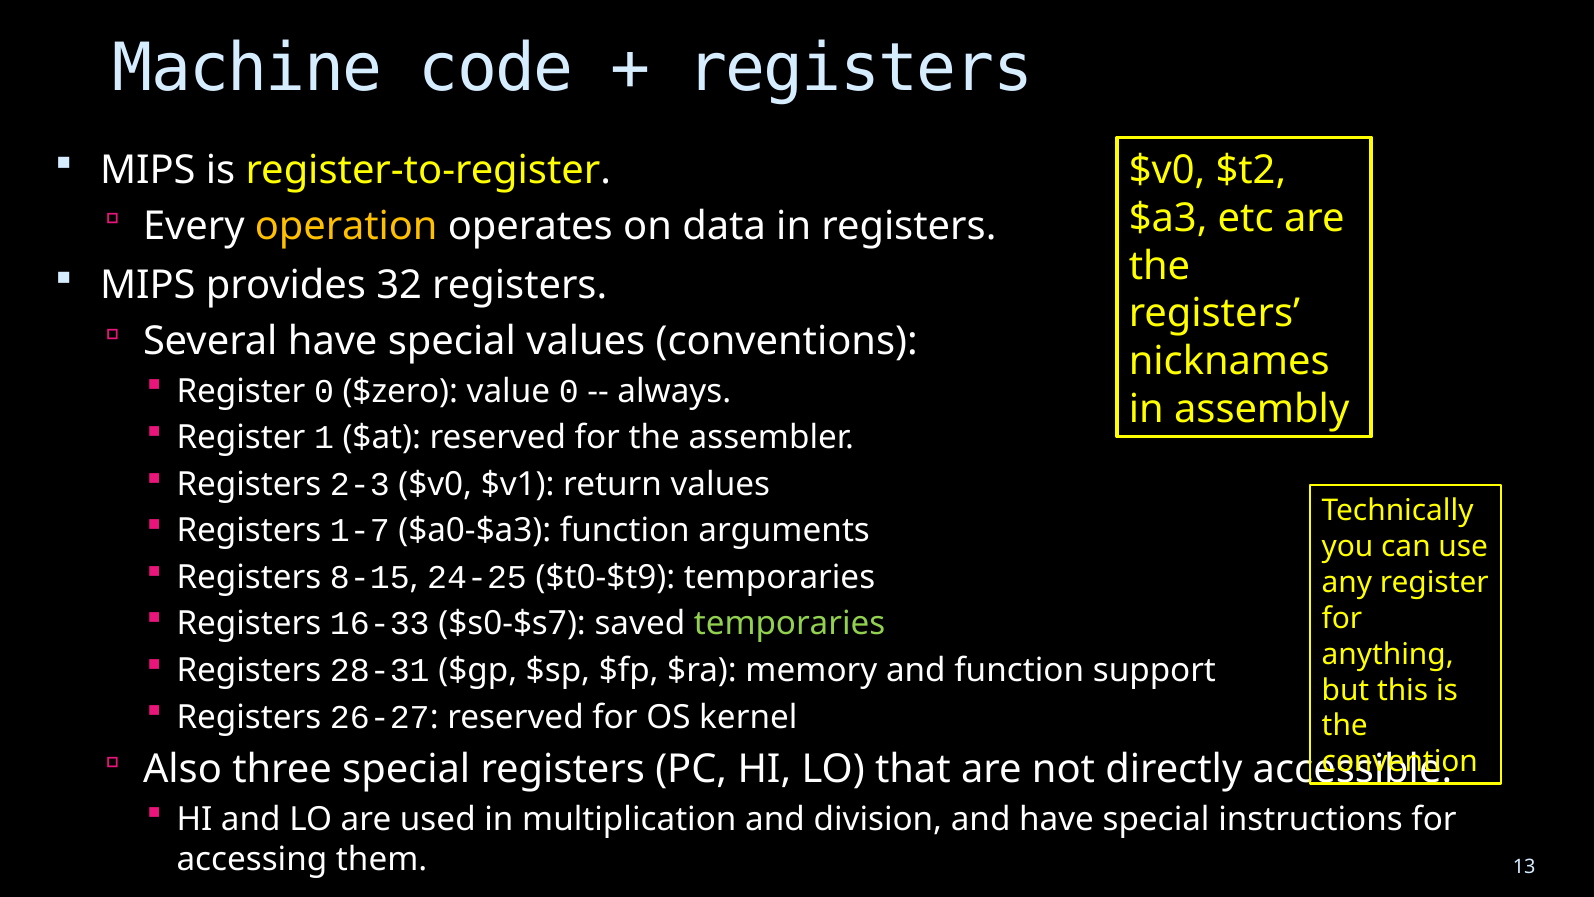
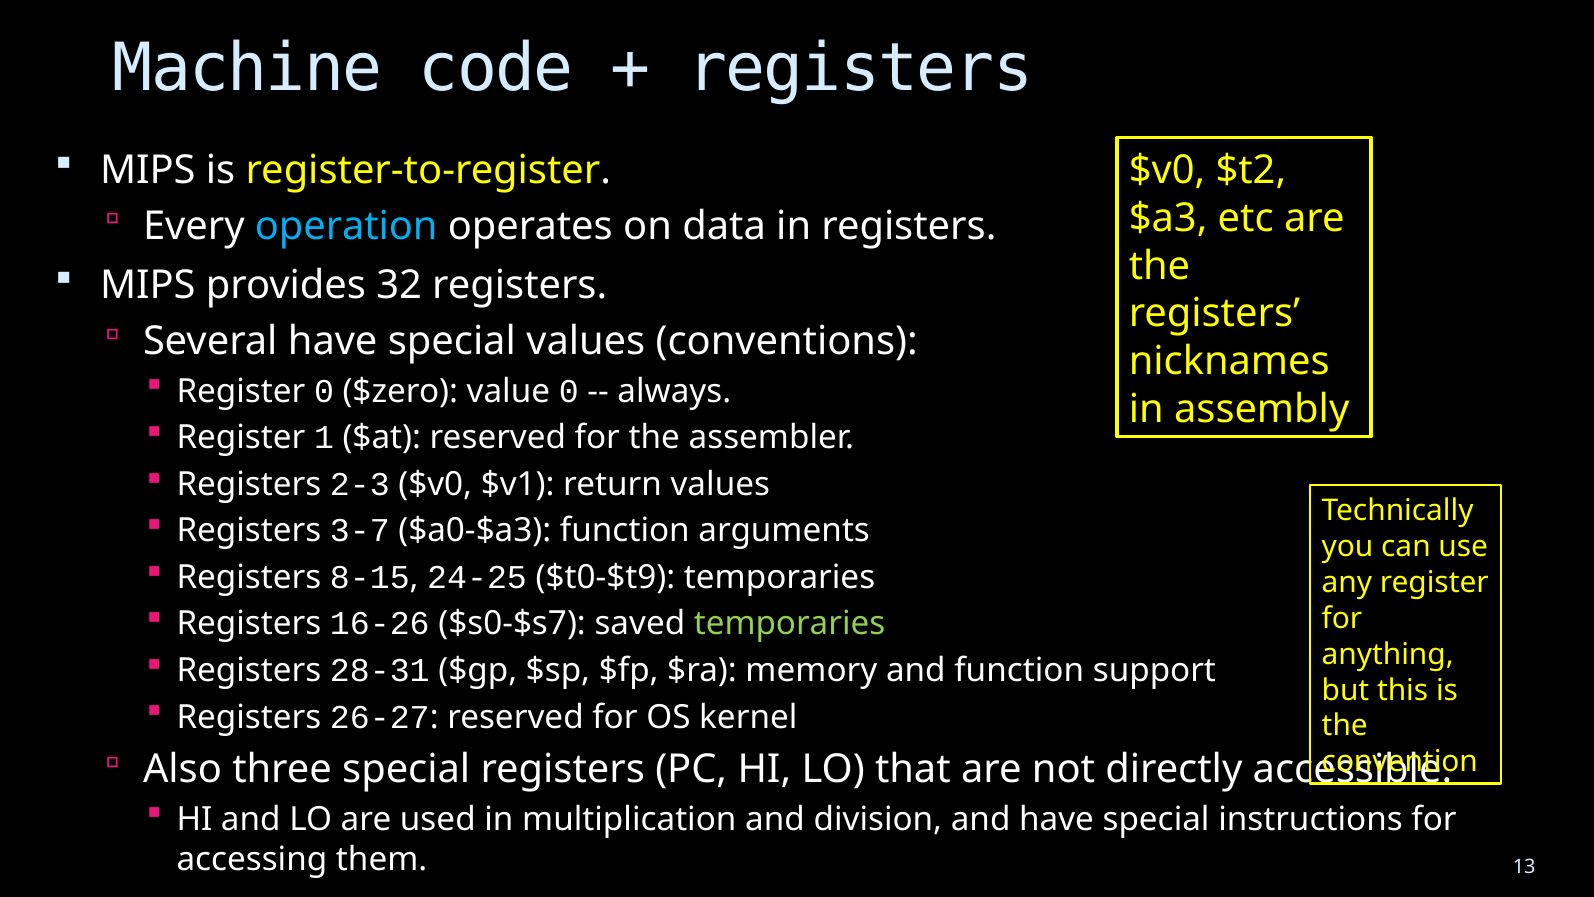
operation colour: yellow -> light blue (346, 226)
1-7: 1-7 -> 3-7 (360, 531)
16-33: 16-33 -> 16-26 (380, 624)
